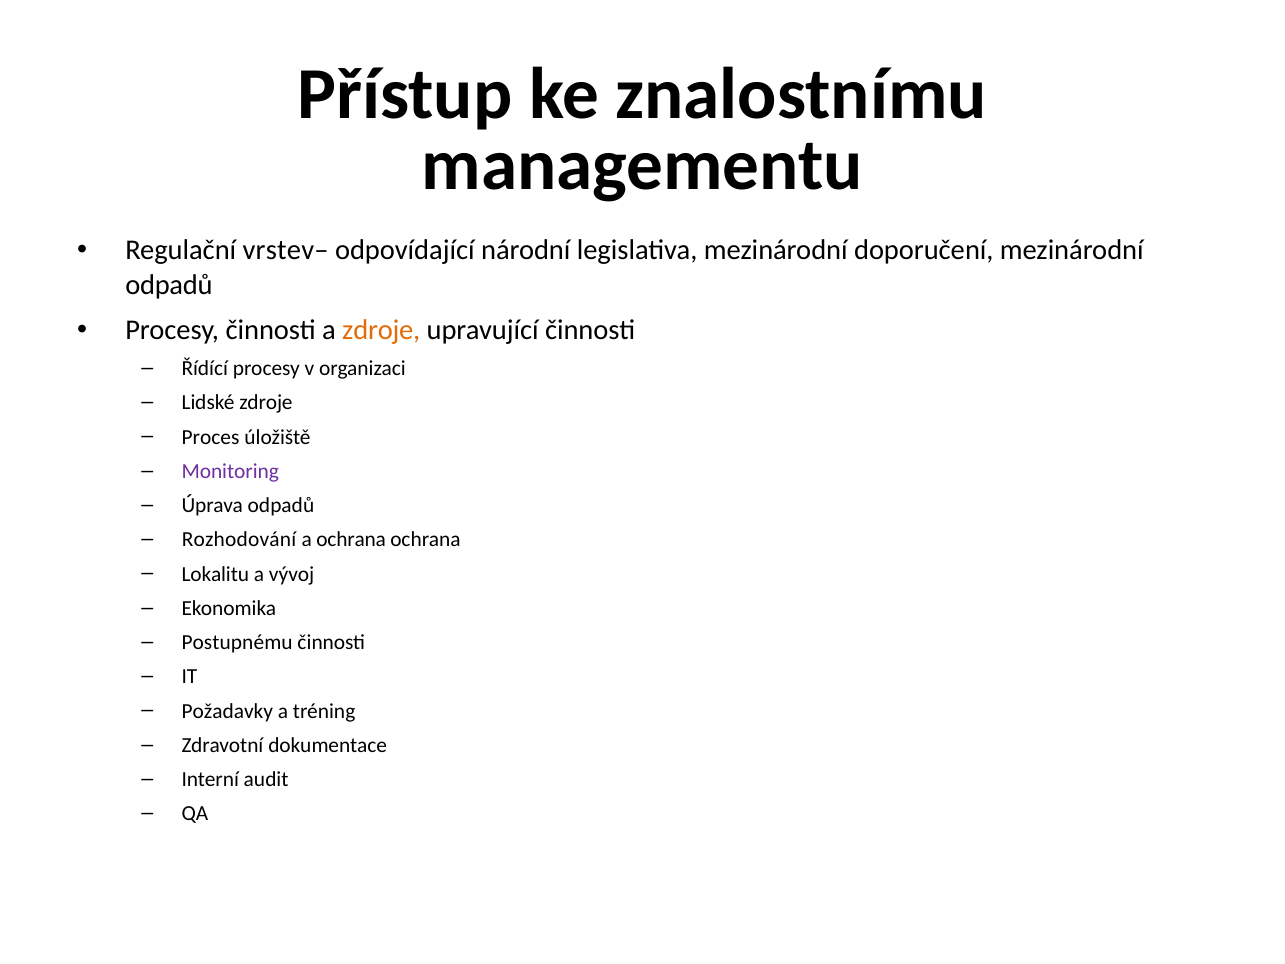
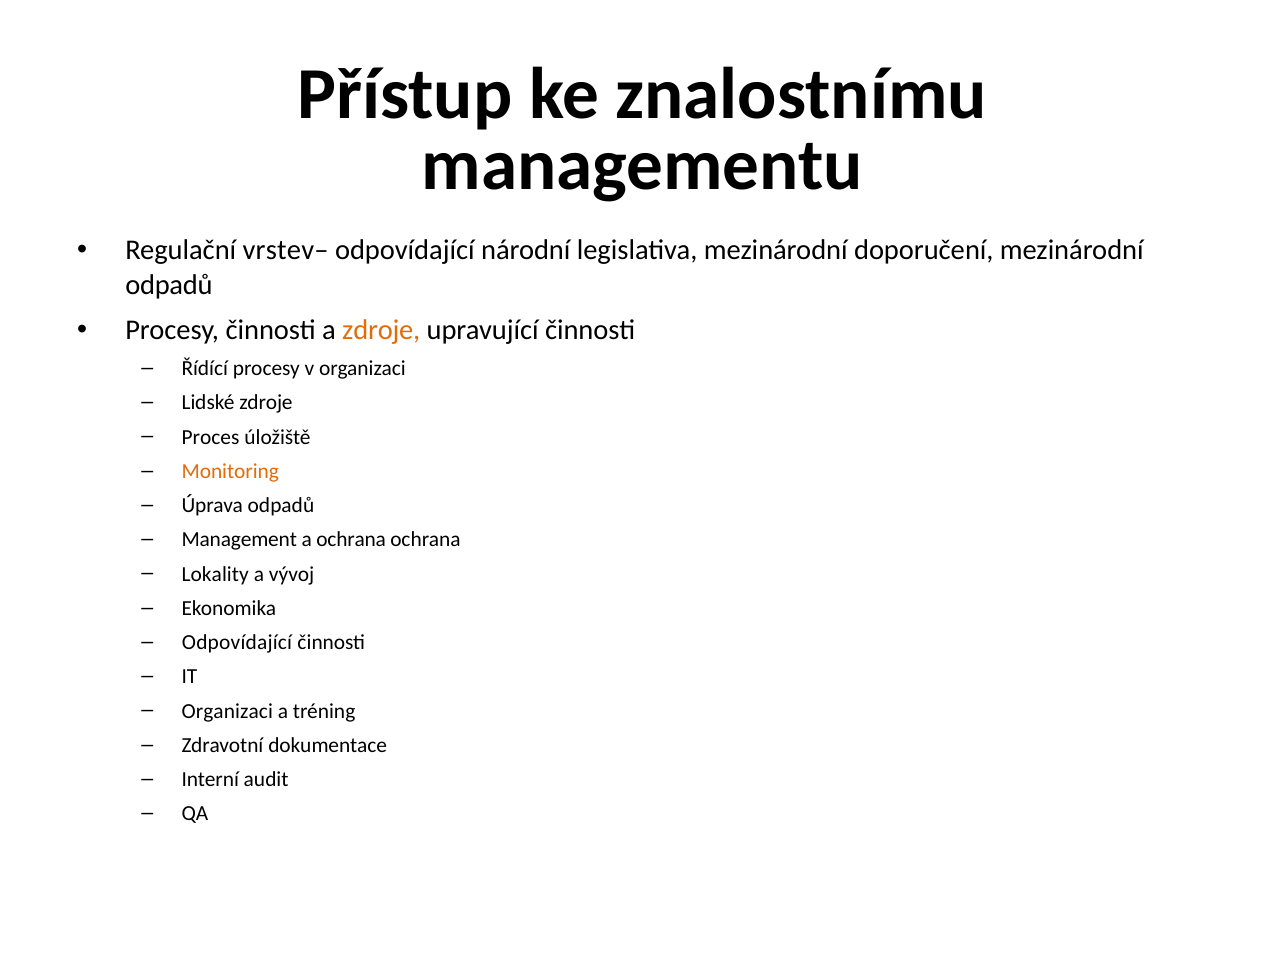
Monitoring colour: purple -> orange (230, 471)
Rozhodování: Rozhodování -> Management (239, 540)
Lokalitu: Lokalitu -> Lokality (215, 574)
Postupnému: Postupnému -> Odpovídající (237, 642)
Požadavky: Požadavky -> Organizaci (227, 711)
